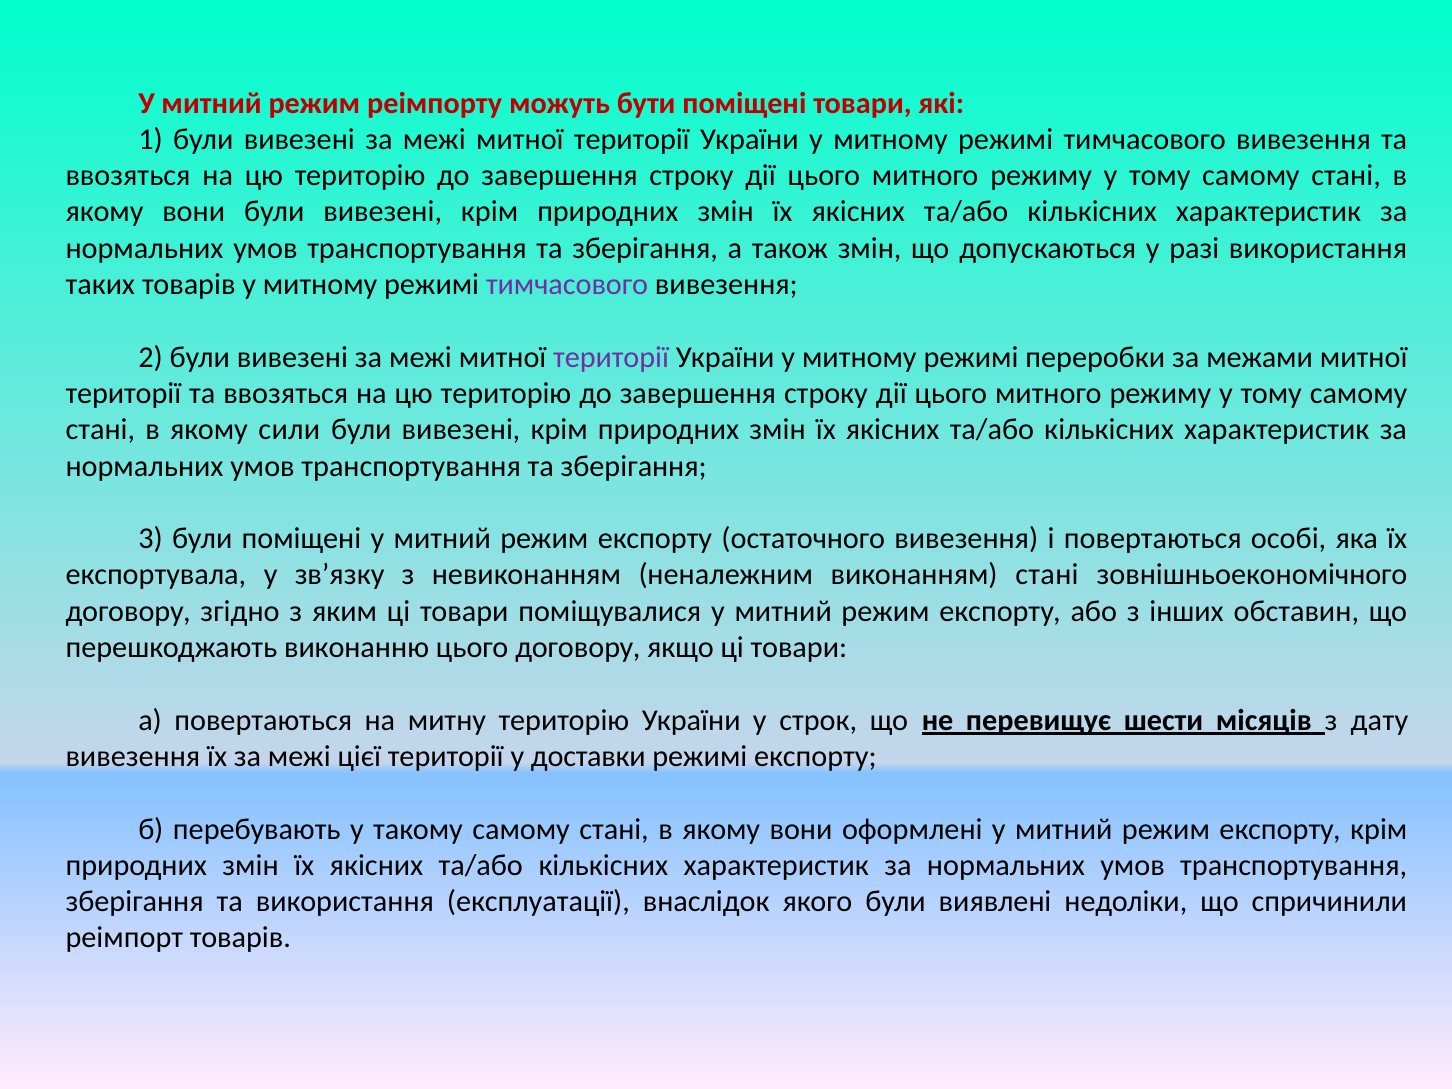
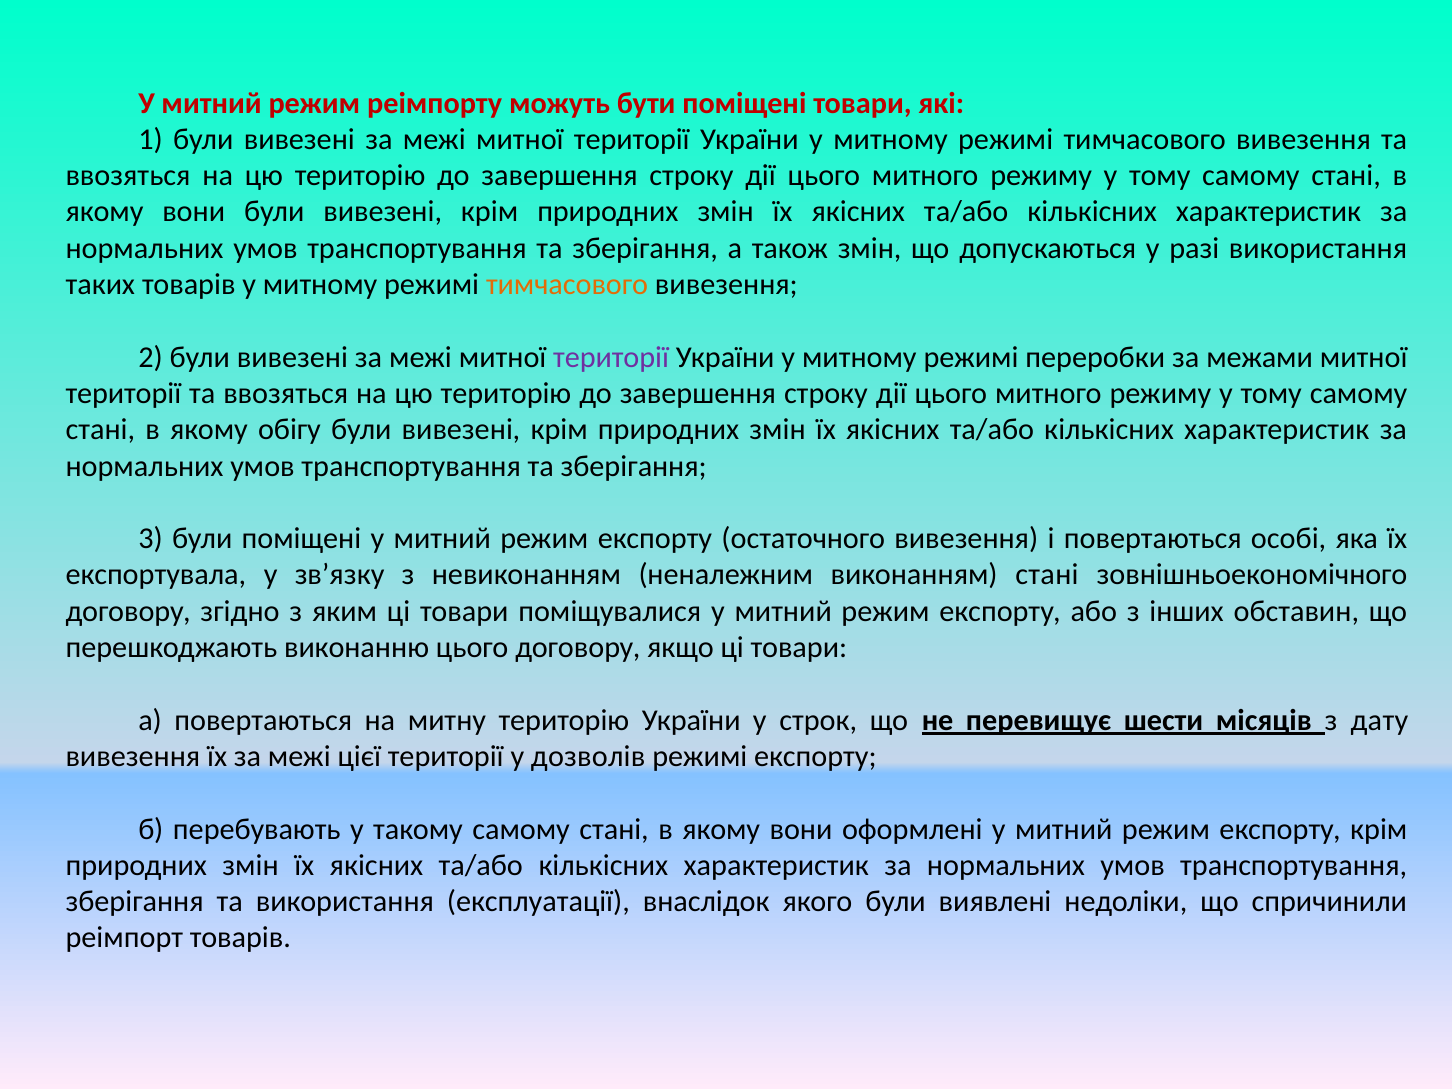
тимчасового colour: purple -> orange (567, 285)
сили: сили -> обігу (290, 430)
доставки: доставки -> дозволів (588, 756)
